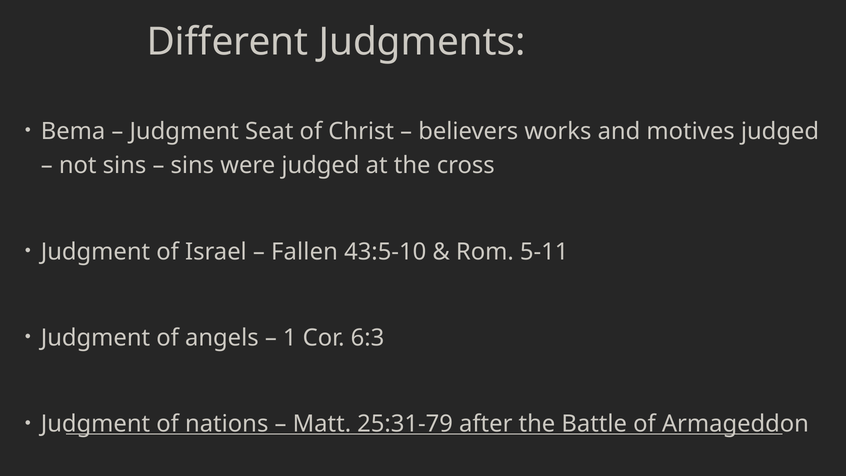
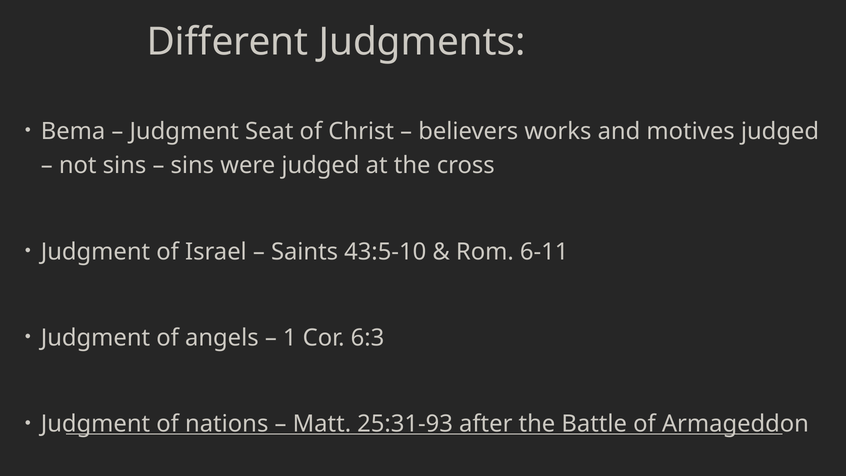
Fallen: Fallen -> Saints (305, 252)
5-11: 5-11 -> 6-11 (544, 252)
25:31-79: 25:31-79 -> 25:31-93 (405, 424)
